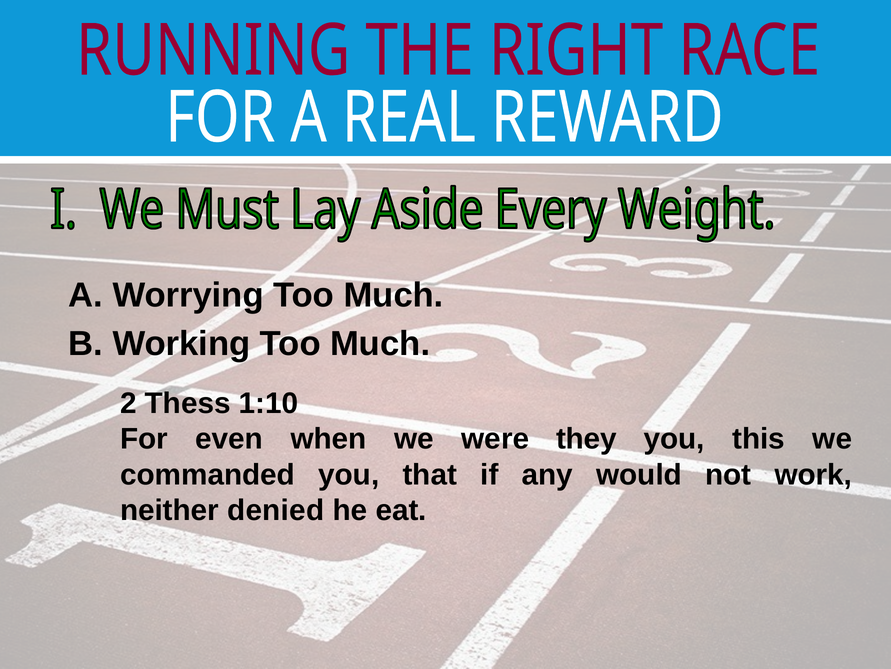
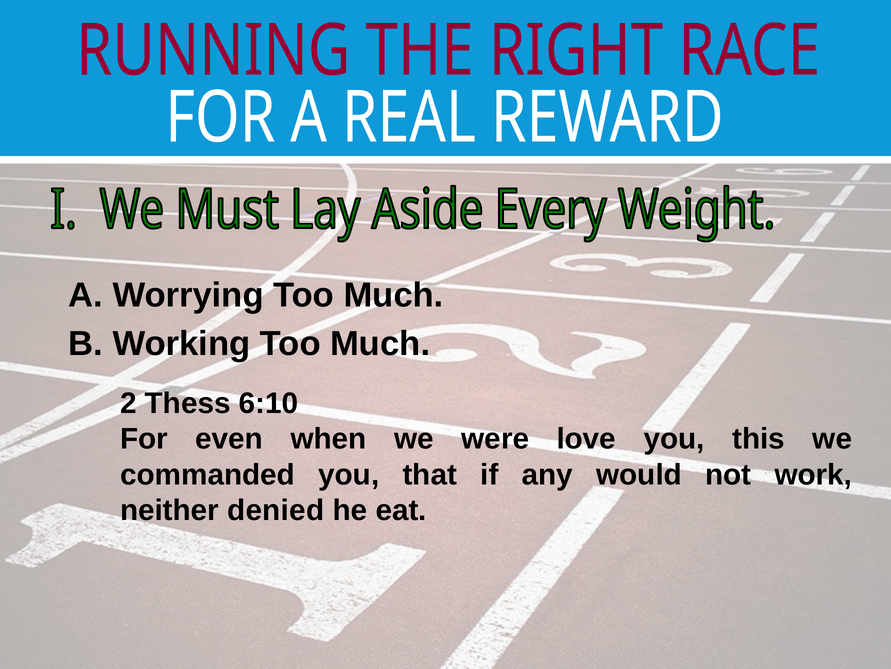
1:10: 1:10 -> 6:10 (269, 403)
they: they -> love (586, 439)
